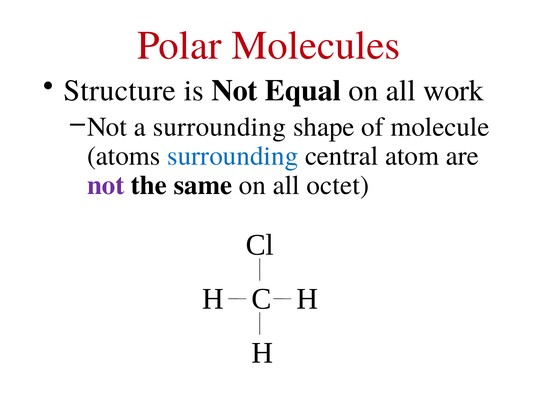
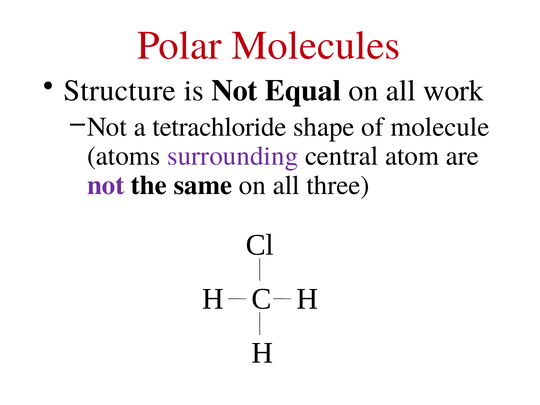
a surrounding: surrounding -> tetrachloride (220, 127)
surrounding colour: blue -> purple (233, 156)
octet: octet -> three (338, 185)
